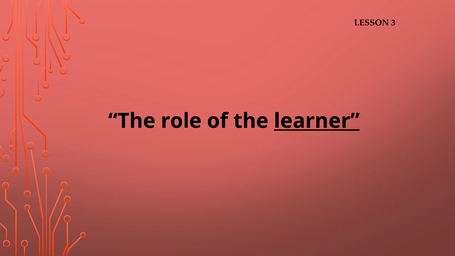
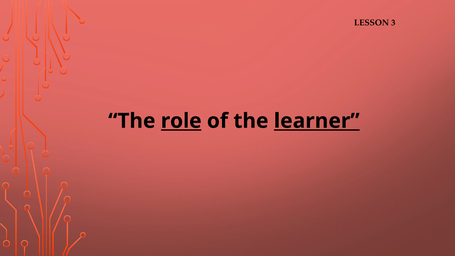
role underline: none -> present (181, 121)
